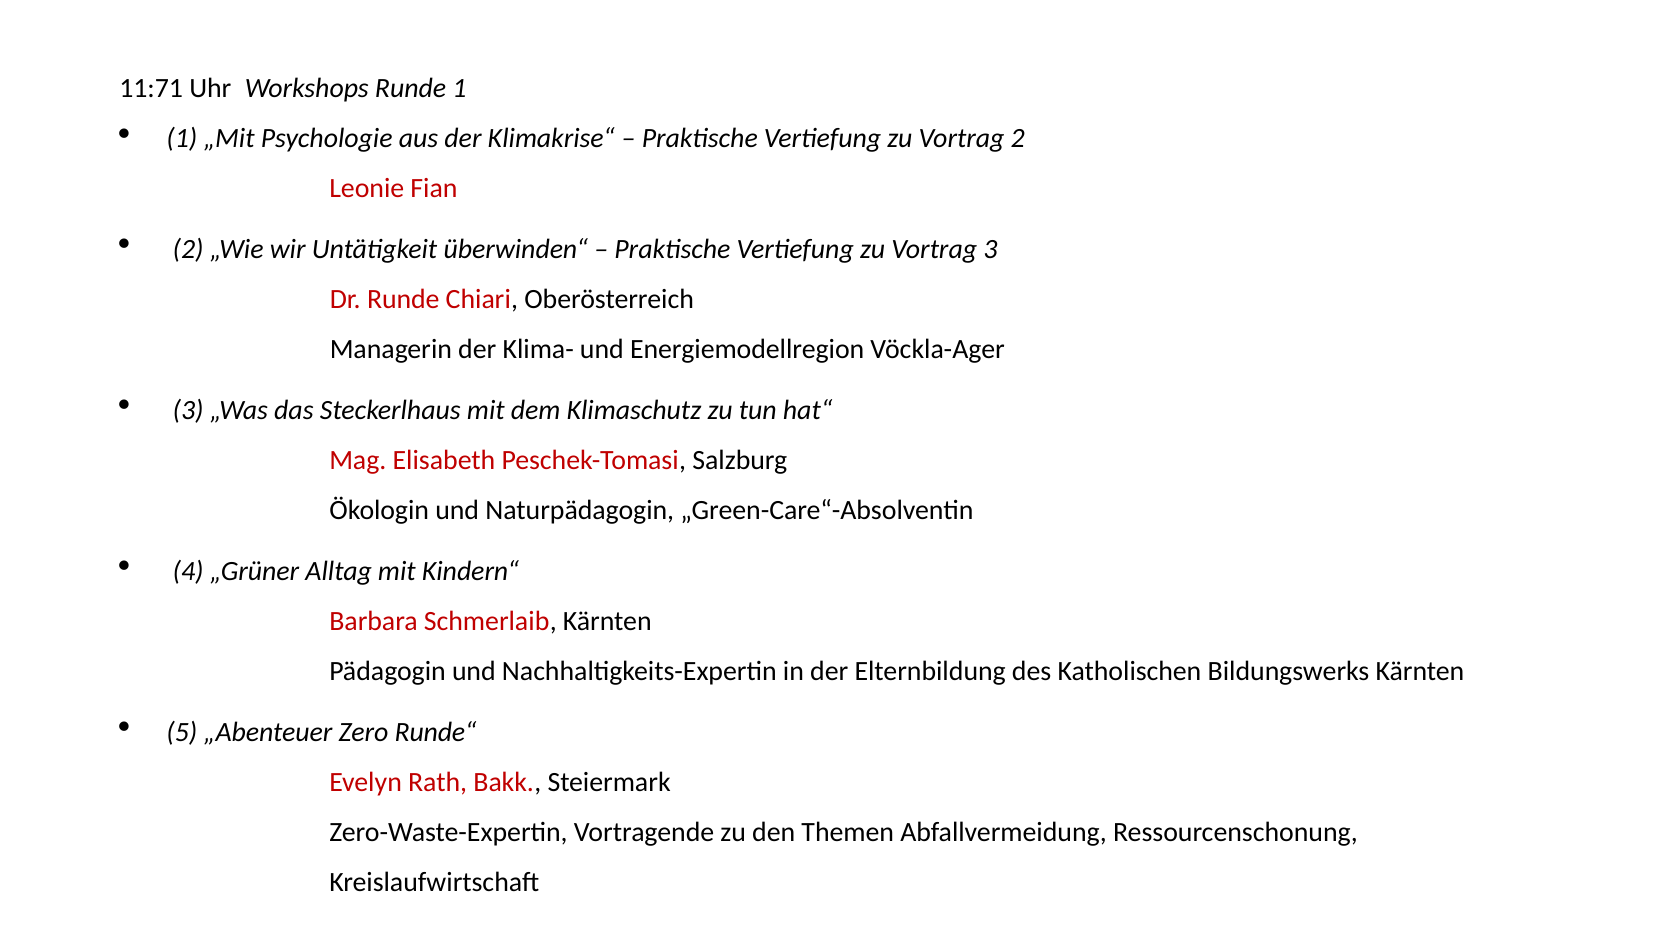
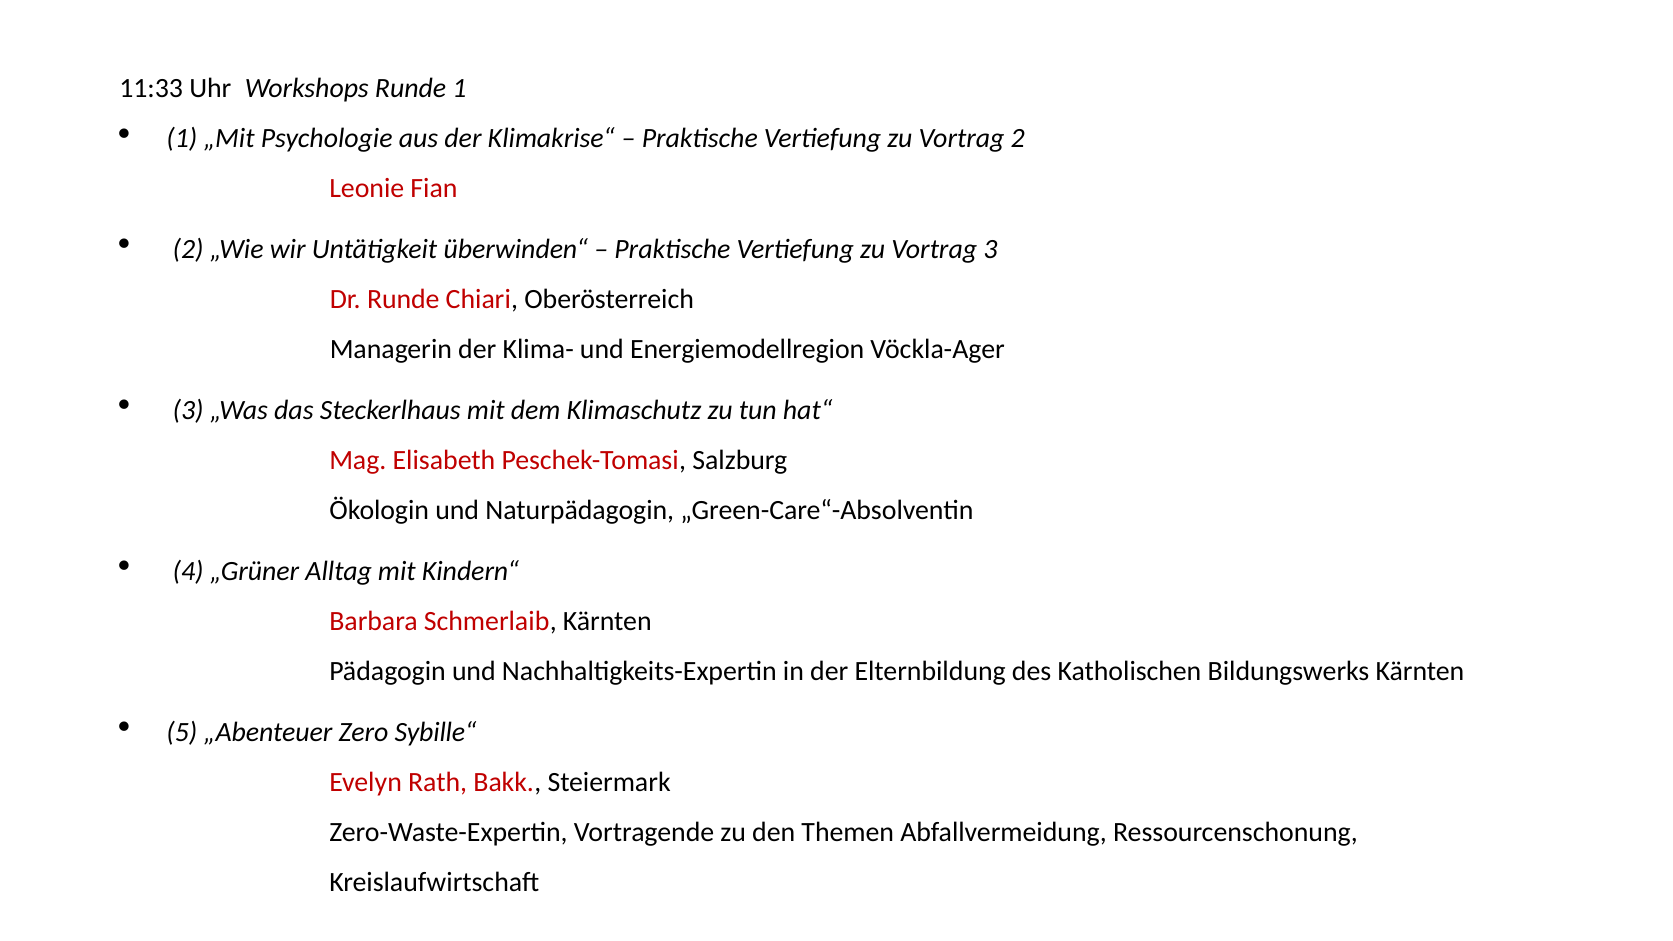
11:71: 11:71 -> 11:33 (151, 88)
Runde“: Runde“ -> Sybille“ (436, 732)
